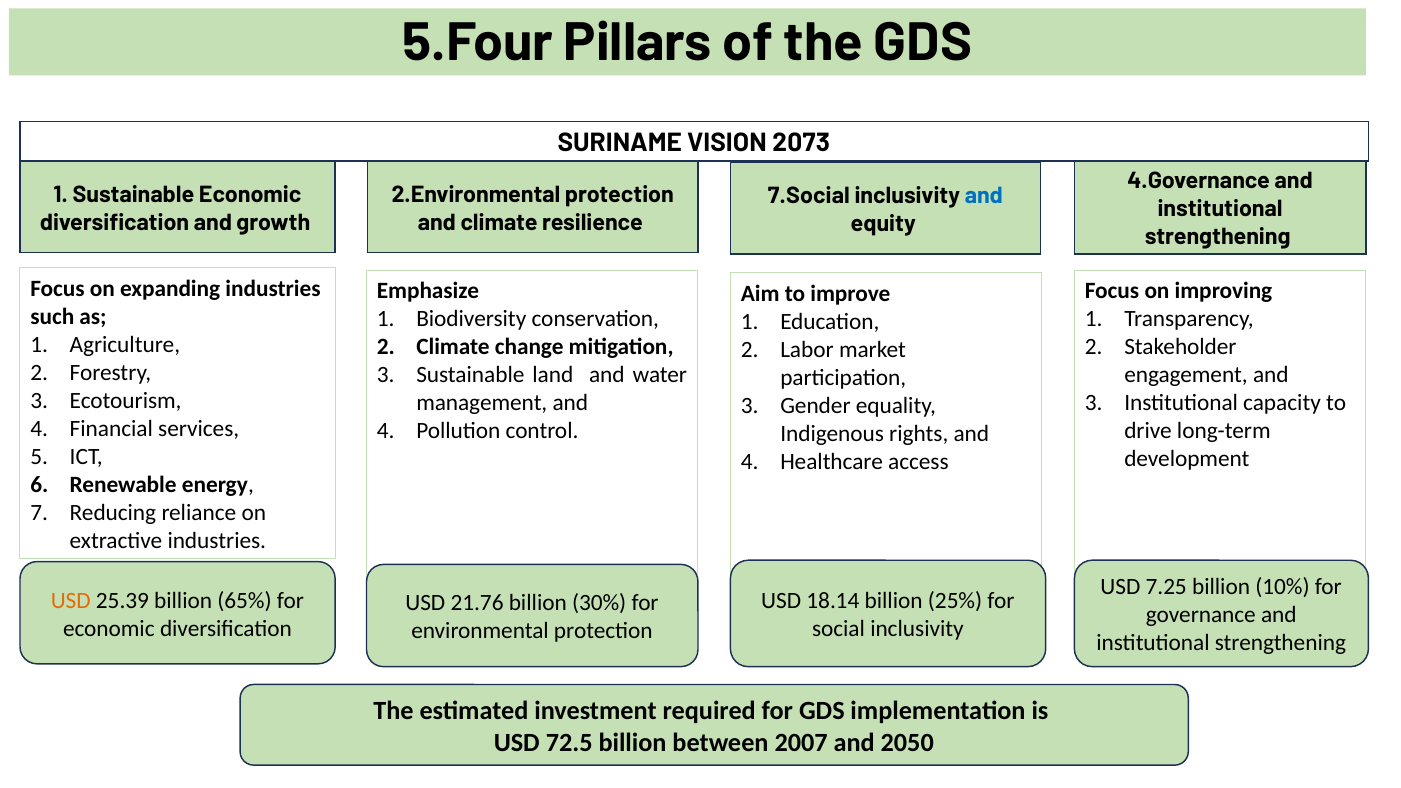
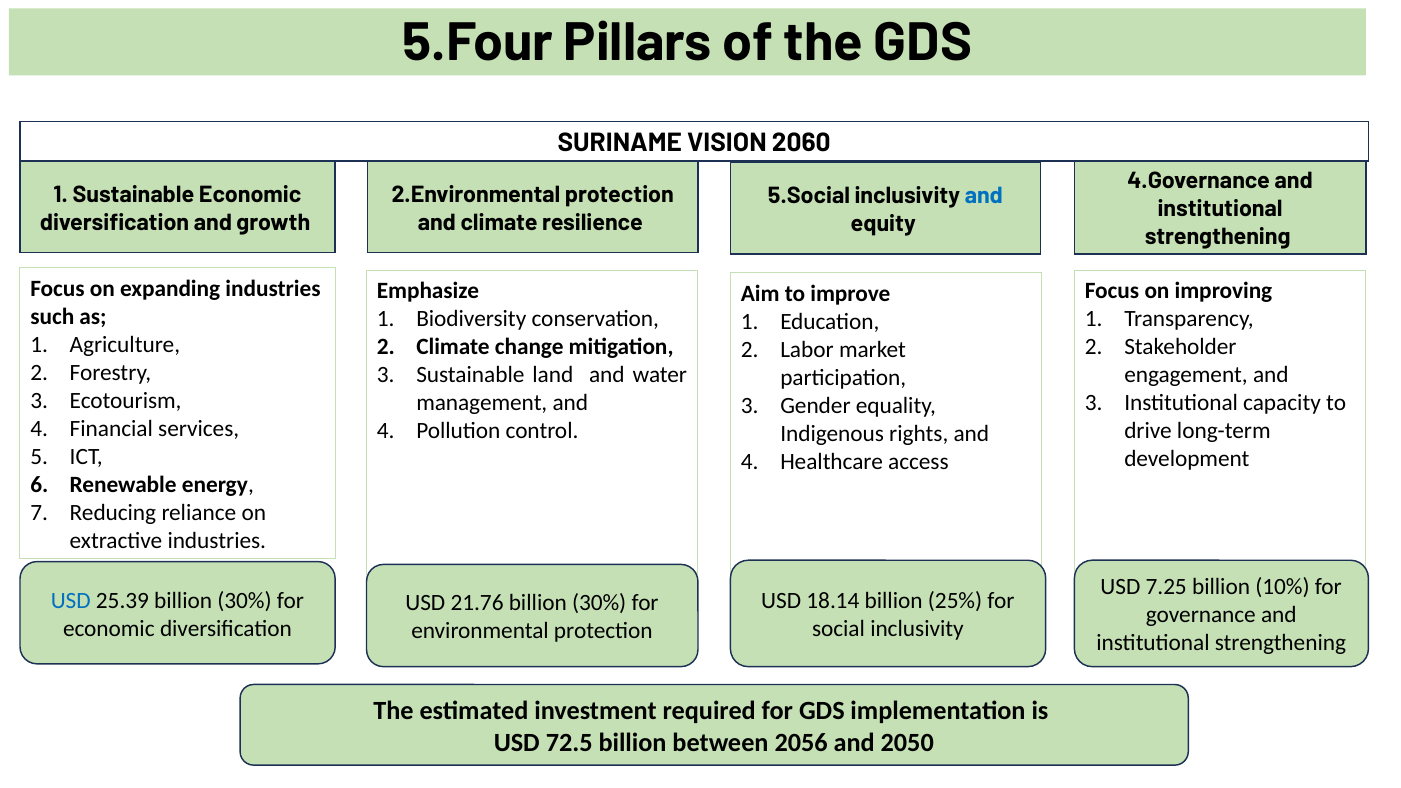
2073: 2073 -> 2060 (801, 143)
7.Social: 7.Social -> 5.Social (809, 196)
USD colour: orange -> blue (71, 600)
25.39 billion 65%: 65% -> 30% (245, 600)
2007: 2007 -> 2056 (801, 742)
